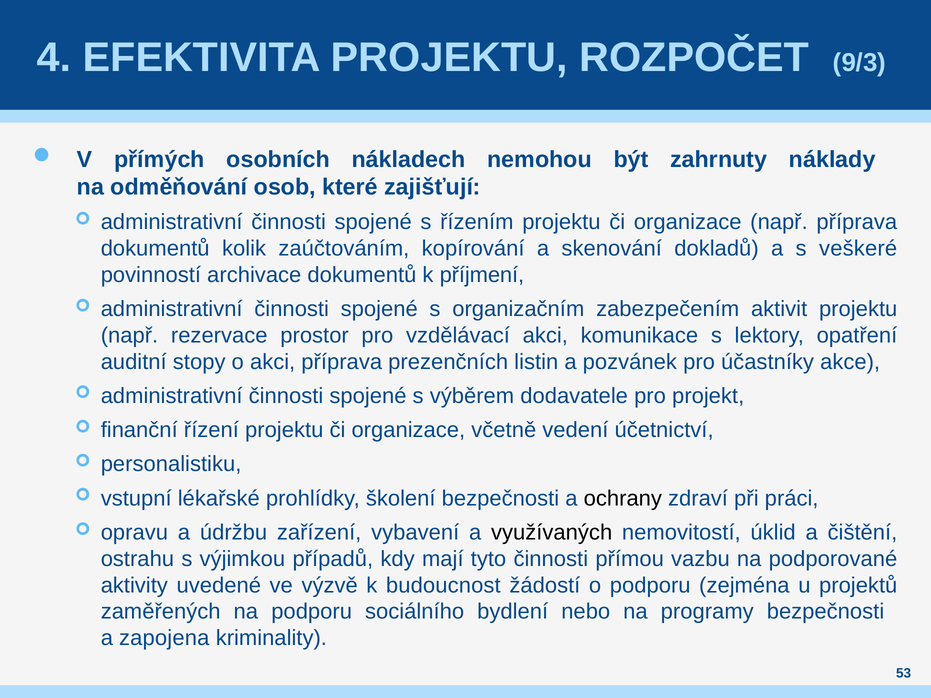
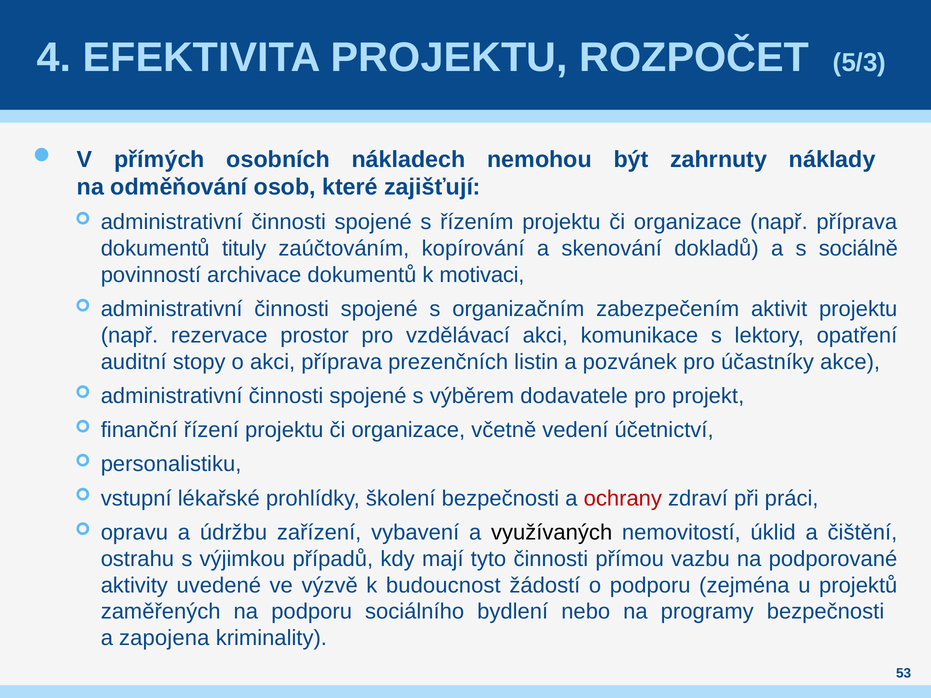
9/3: 9/3 -> 5/3 (859, 63)
kolik: kolik -> tituly (244, 249)
veškeré: veškeré -> sociálně (858, 249)
příjmení: příjmení -> motivaci (482, 275)
ochrany colour: black -> red (623, 499)
